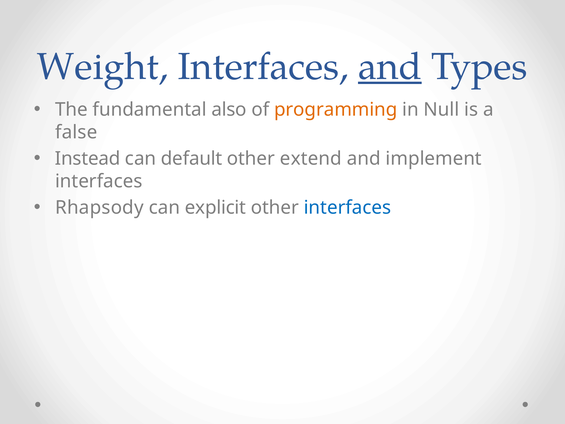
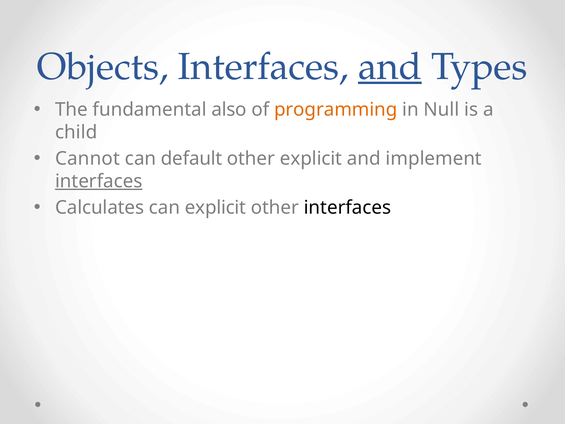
Weight: Weight -> Objects (103, 67)
false: false -> child (76, 132)
Instead: Instead -> Cannot (87, 159)
other extend: extend -> explicit (311, 159)
interfaces underline: none -> present (99, 181)
Rhapsody: Rhapsody -> Calculates (100, 208)
interfaces colour: blue -> black (347, 208)
